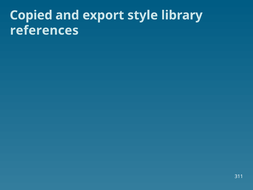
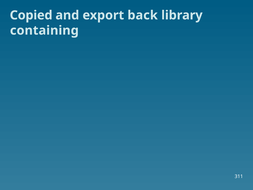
style: style -> back (143, 15)
references: references -> containing (44, 30)
